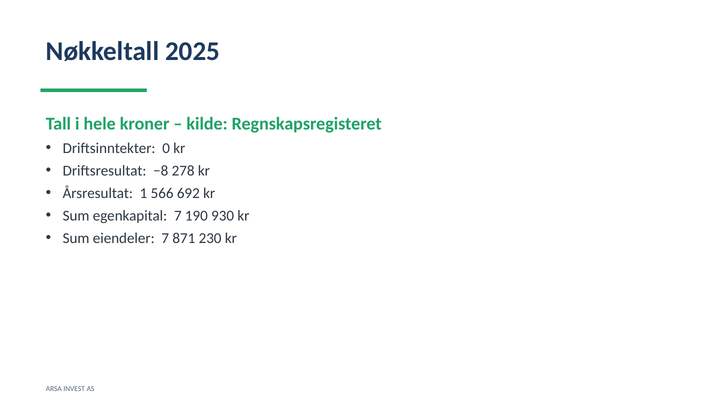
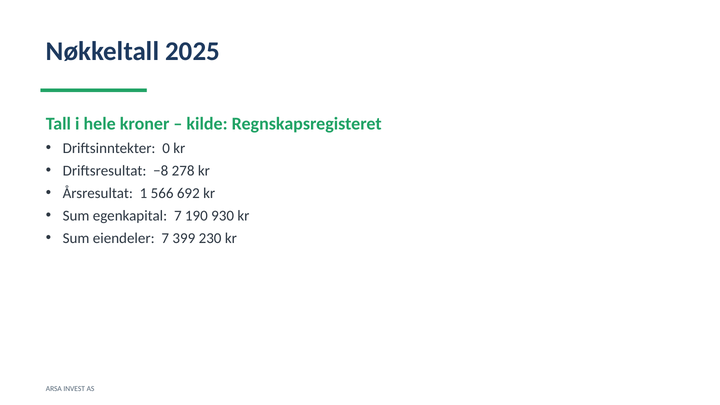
871: 871 -> 399 (184, 238)
